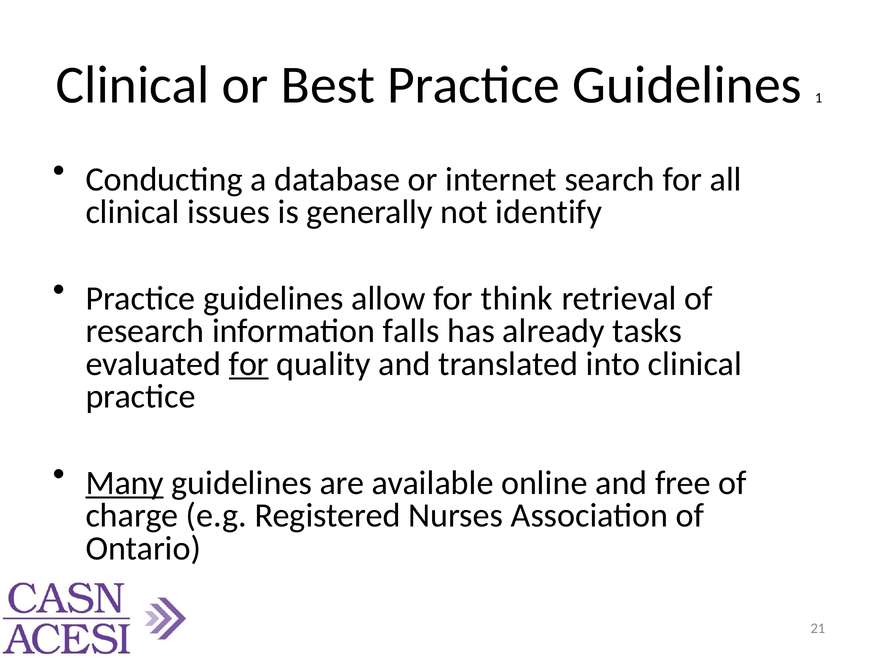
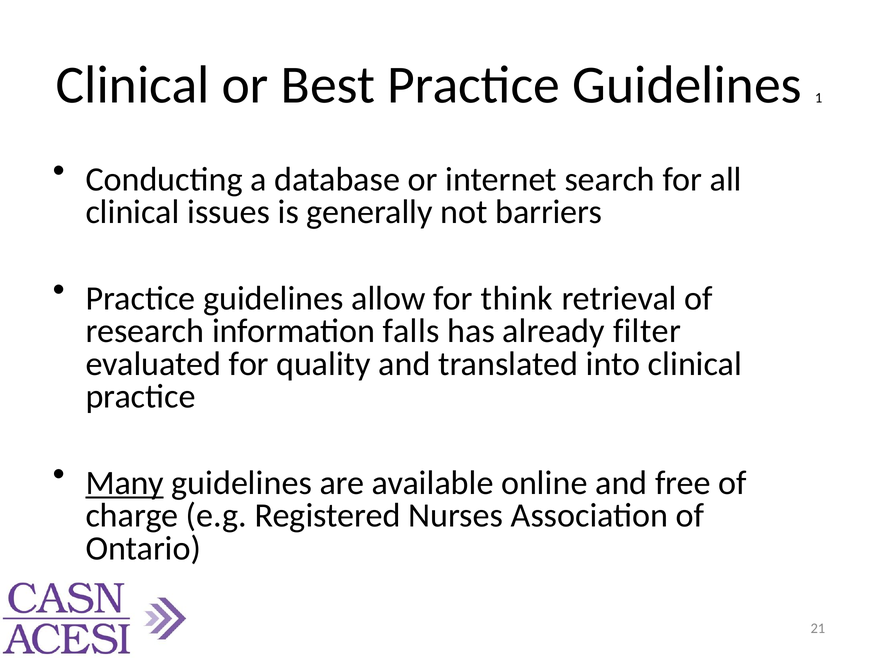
identify: identify -> barriers (549, 212)
tasks: tasks -> filter (647, 331)
for underline: present -> none (249, 364)
